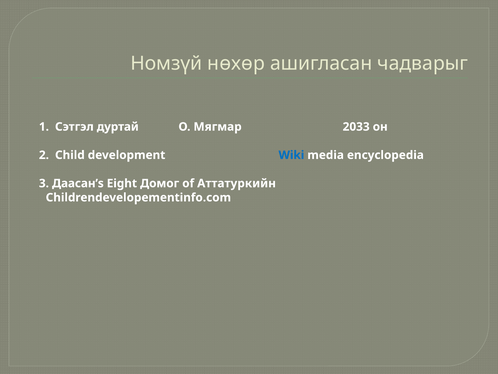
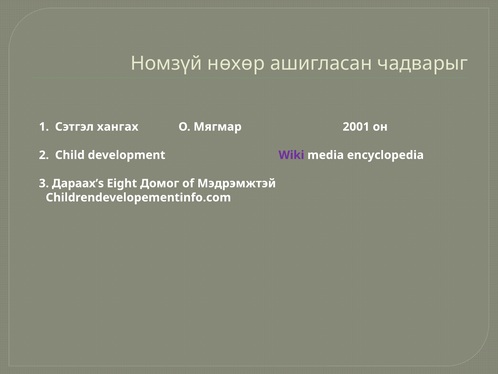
дуртай: дуртай -> хангах (118, 127)
2033: 2033 -> 2001 (356, 127)
Wiki colour: blue -> purple (291, 155)
Даасан’s: Даасан’s -> Дараах’s (78, 183)
Аттатуркийн: Аттатуркийн -> Мэдрэмжтэй (237, 183)
